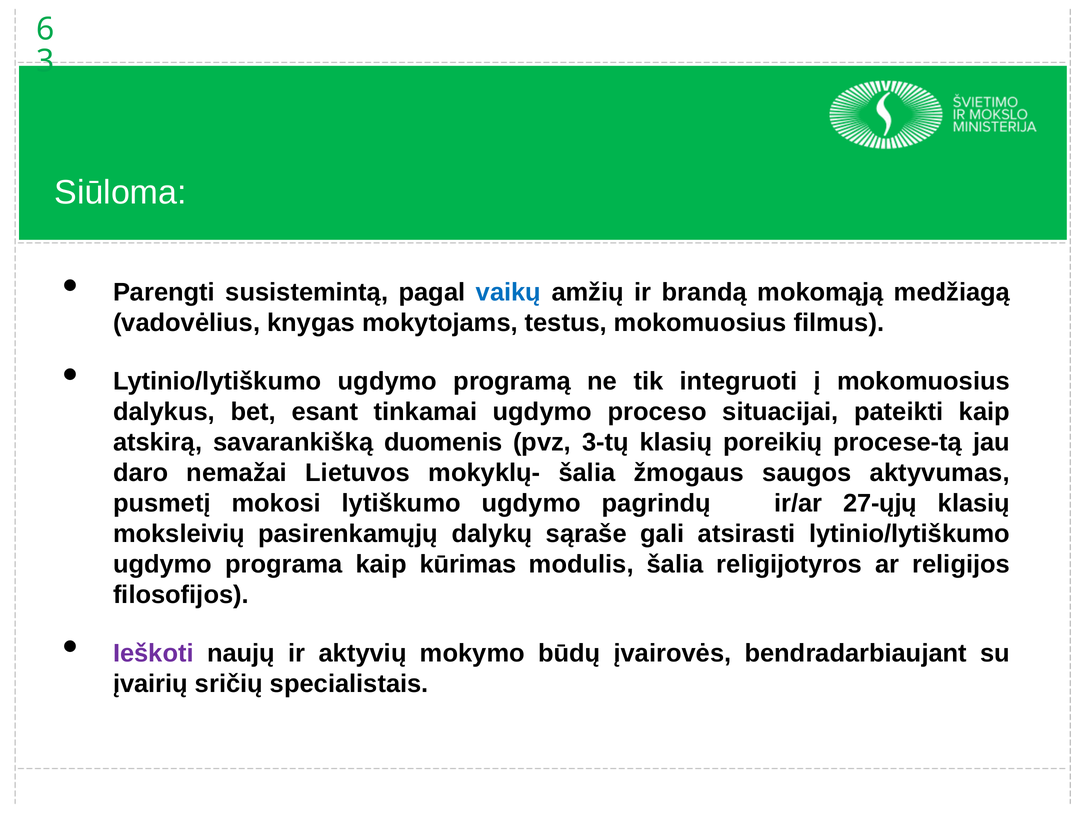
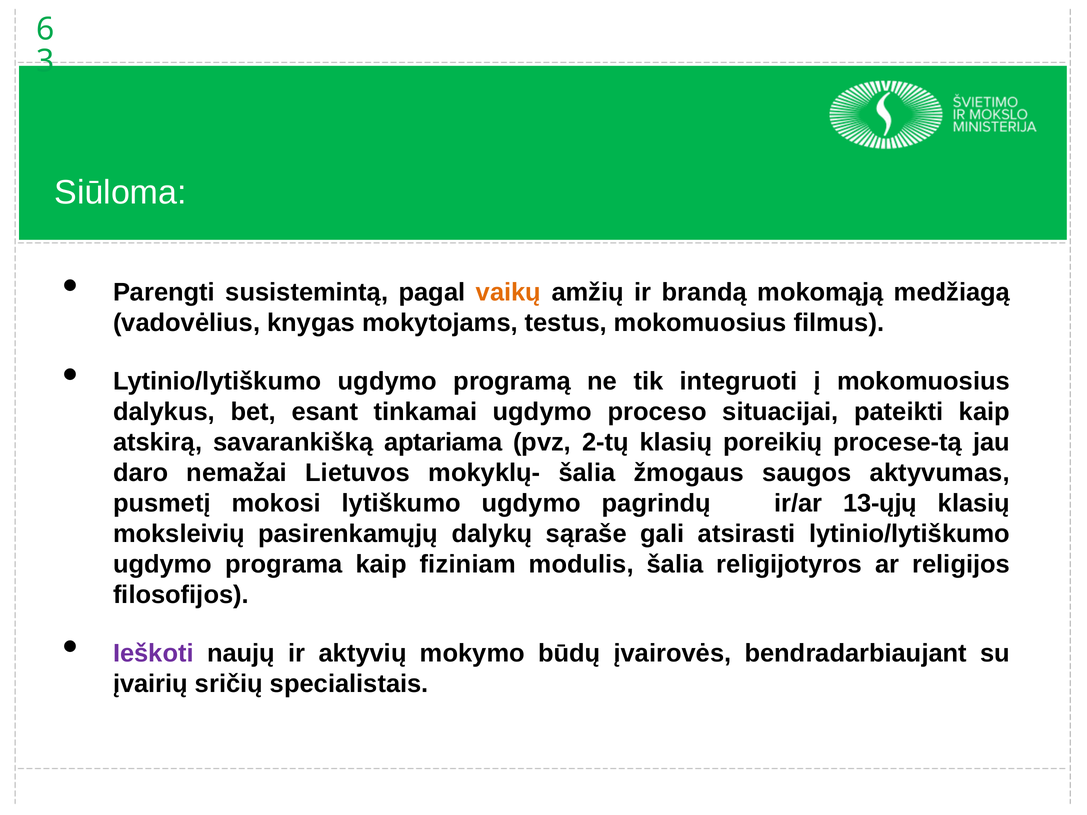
vaikų colour: blue -> orange (508, 293)
duomenis: duomenis -> aptariama (443, 442)
3-tų: 3-tų -> 2-tų (605, 442)
27-ųjų: 27-ųjų -> 13-ųjų (880, 504)
kūrimas: kūrimas -> fiziniam (468, 565)
